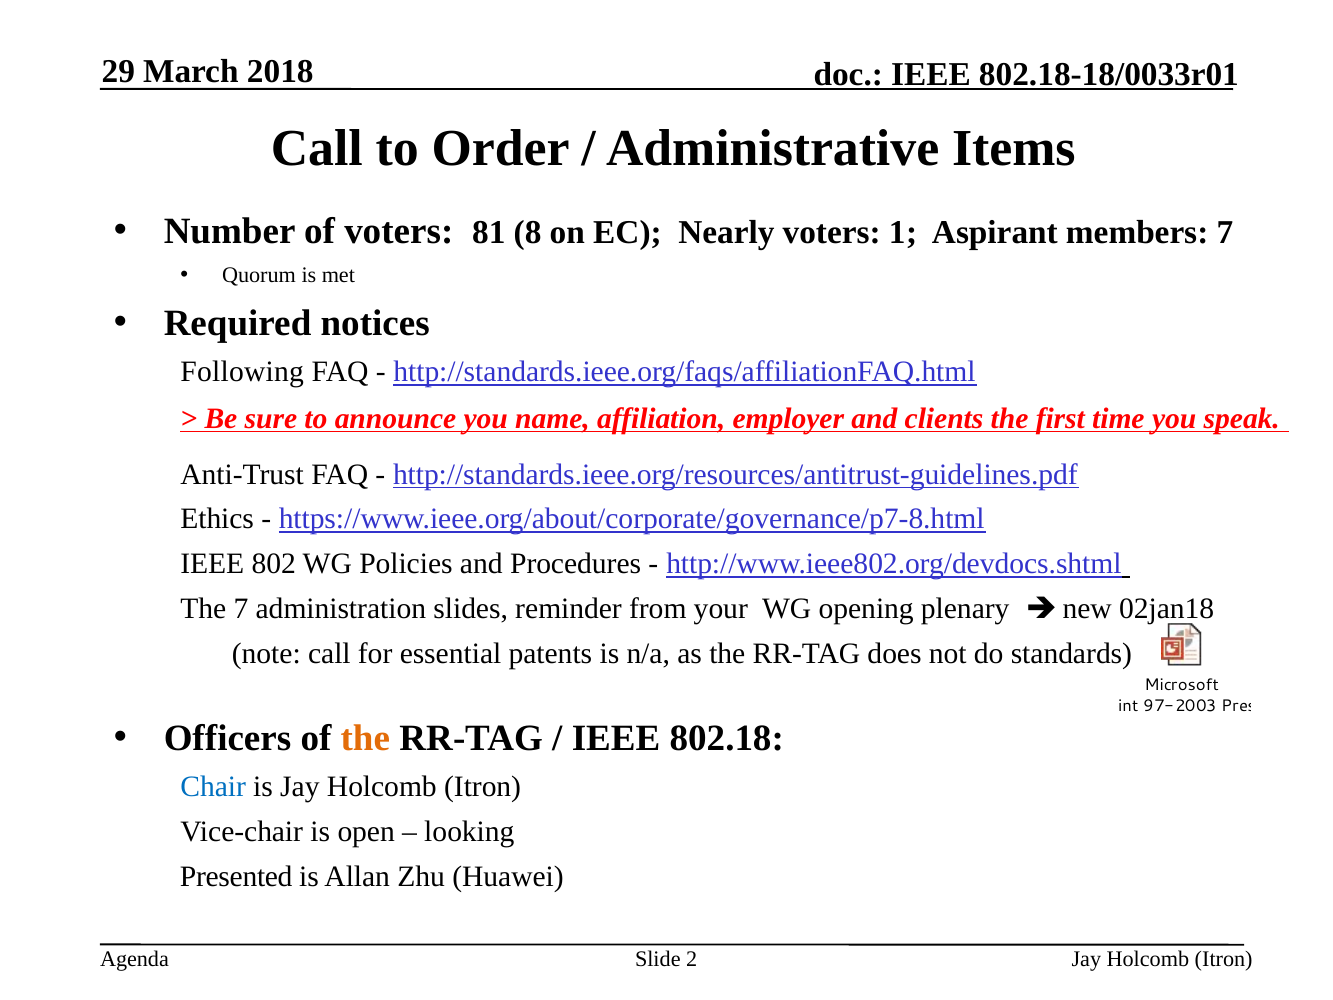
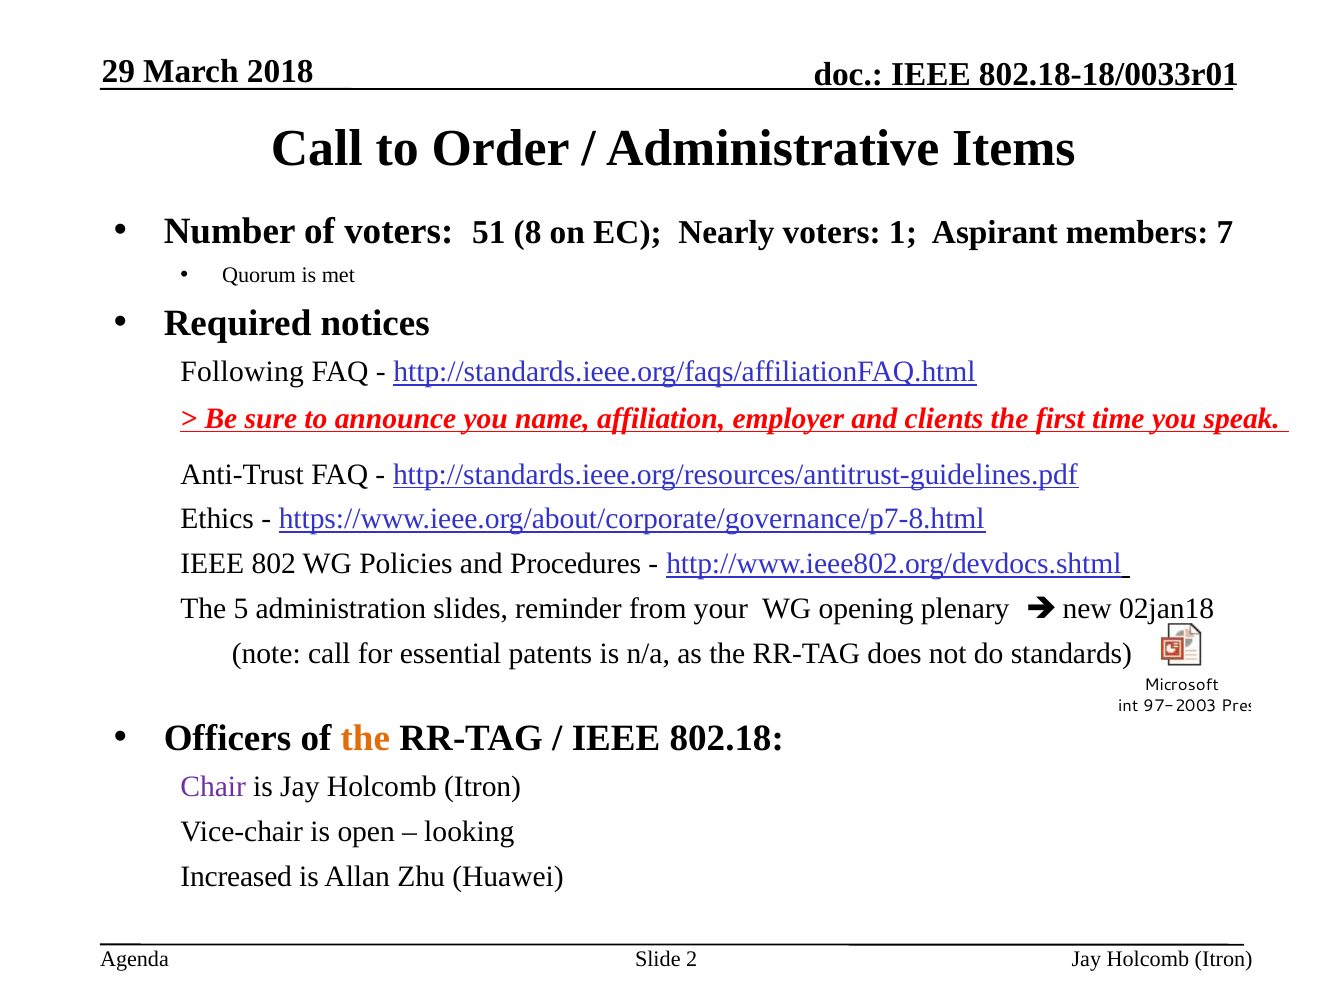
81: 81 -> 51 (489, 233)
The 7: 7 -> 5 (241, 609)
Chair colour: blue -> purple (213, 787)
Presented: Presented -> Increased (236, 877)
